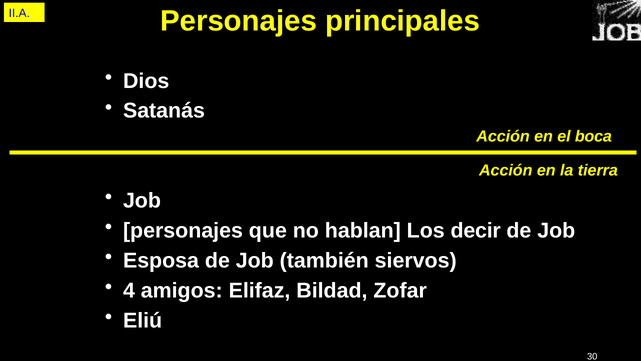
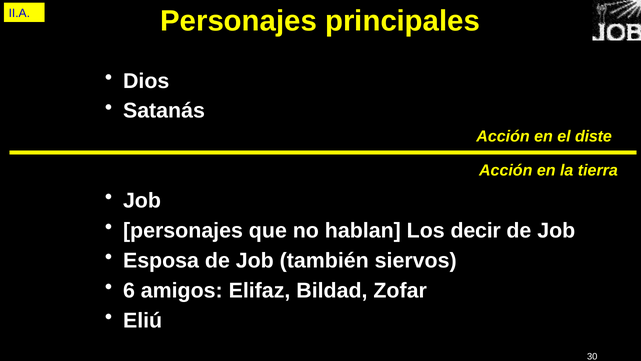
boca: boca -> diste (593, 136)
4: 4 -> 6 (129, 290)
